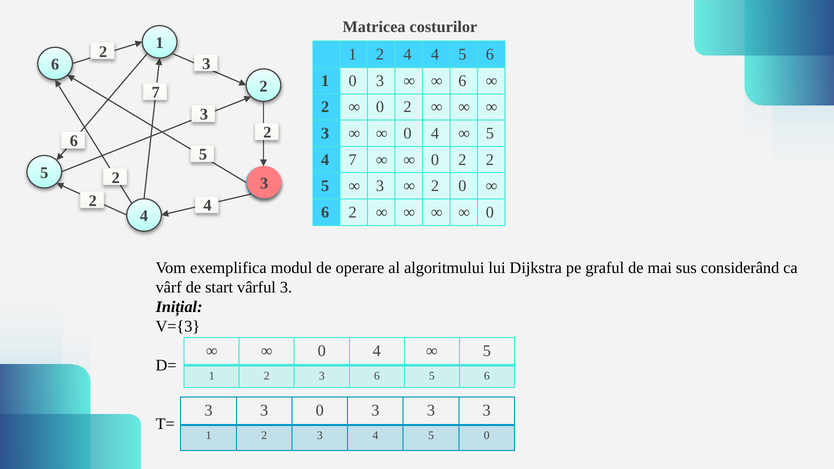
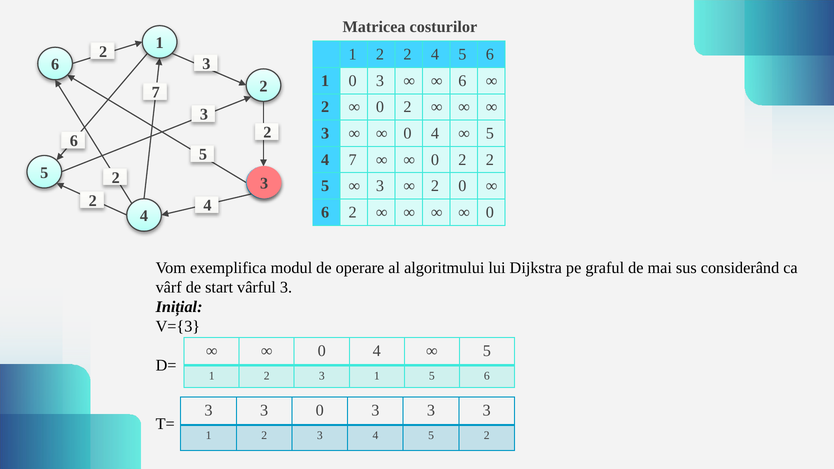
1 2 4: 4 -> 2 (407, 54)
2 3 6: 6 -> 1 (377, 376)
5 0: 0 -> 2 (487, 436)
